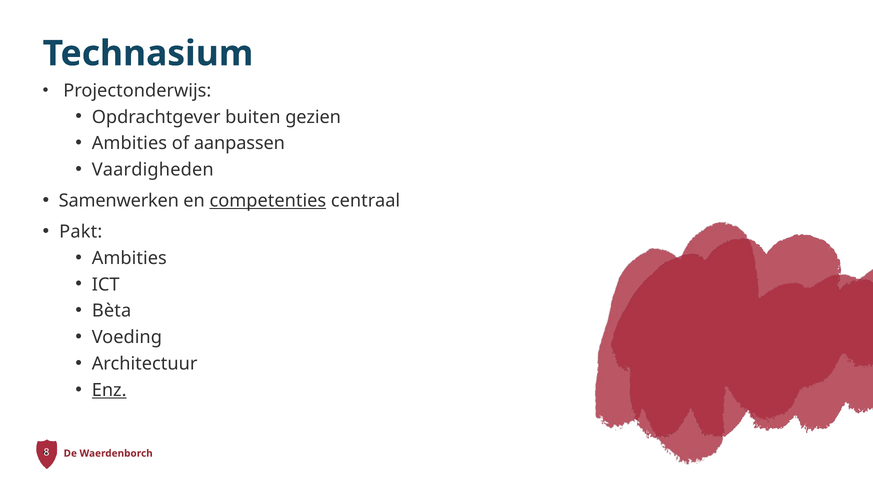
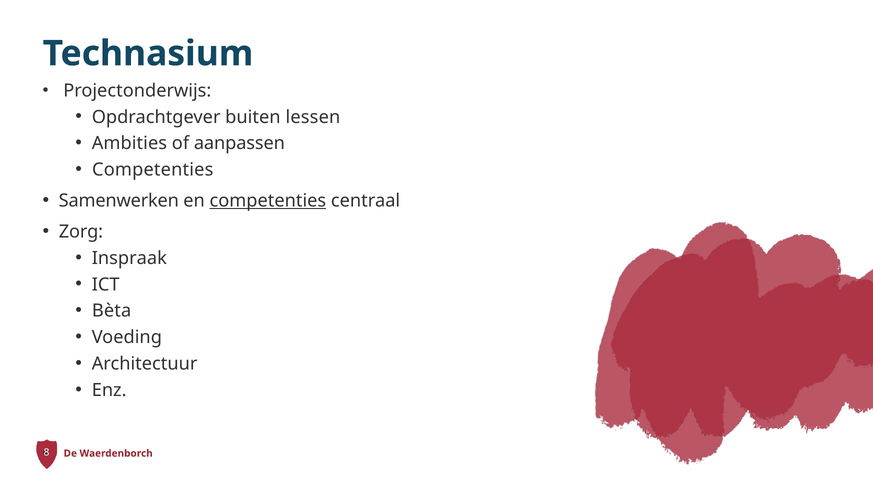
gezien: gezien -> lessen (313, 117)
Vaardigheden: Vaardigheden -> Competenties (153, 170)
Pakt: Pakt -> Zorg (81, 232)
Ambities: Ambities -> Inspraak (129, 258)
Enz underline: present -> none (109, 390)
